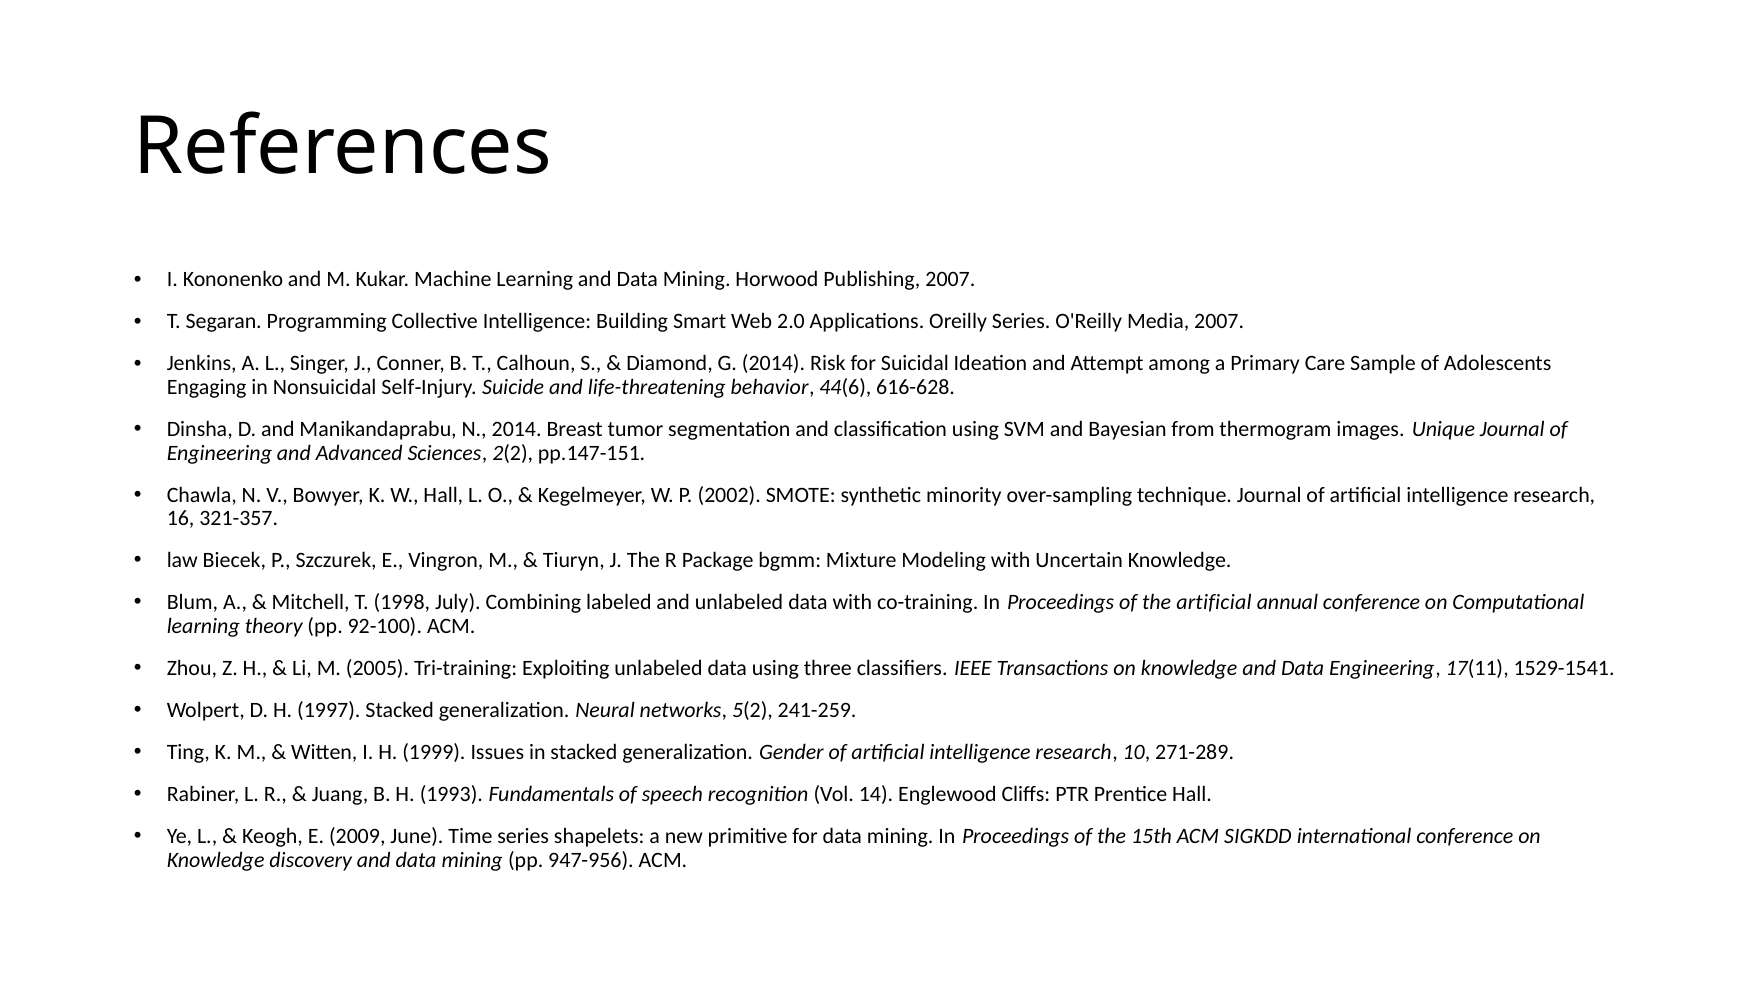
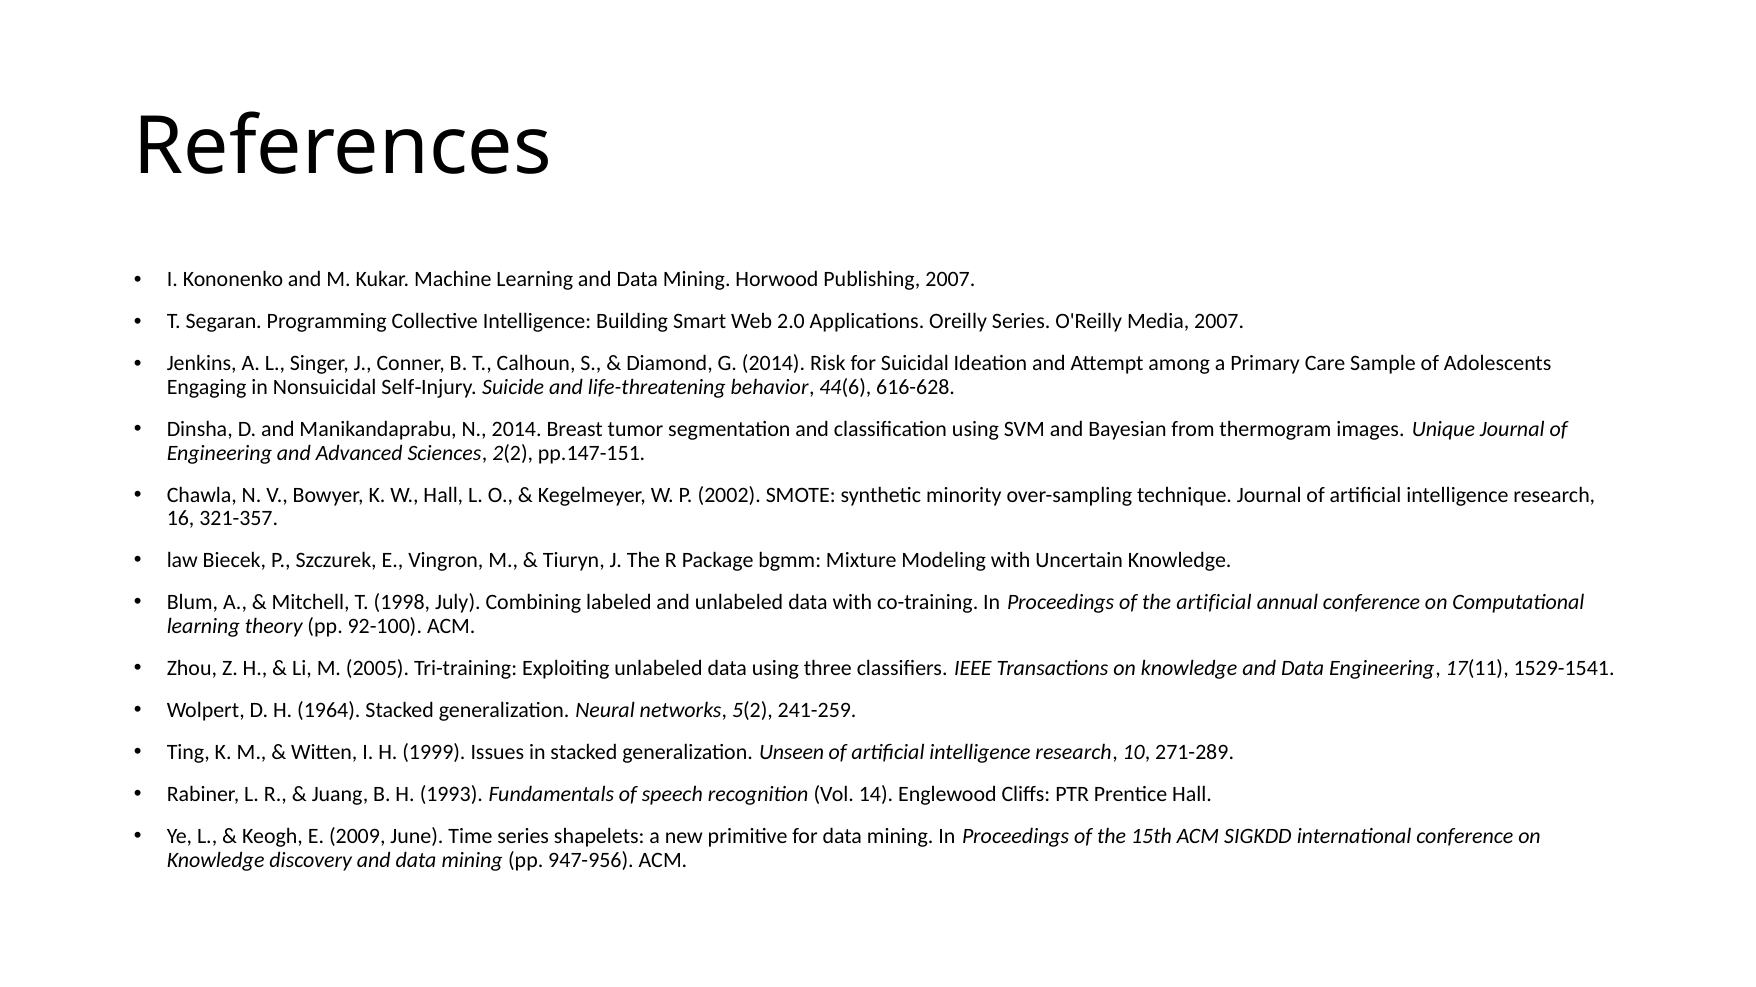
1997: 1997 -> 1964 (329, 711)
Gender: Gender -> Unseen (792, 753)
